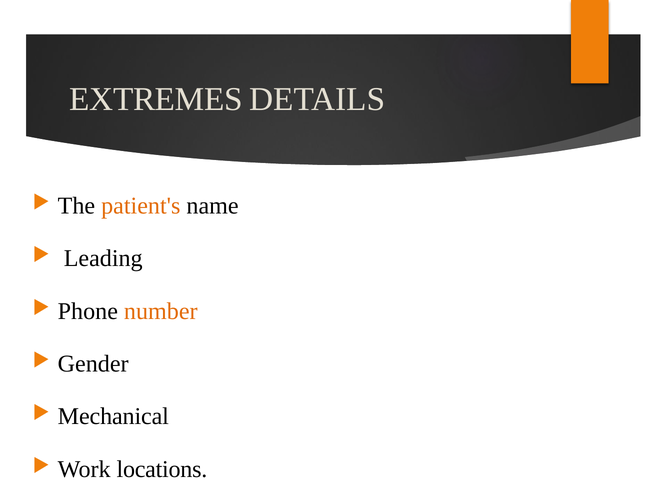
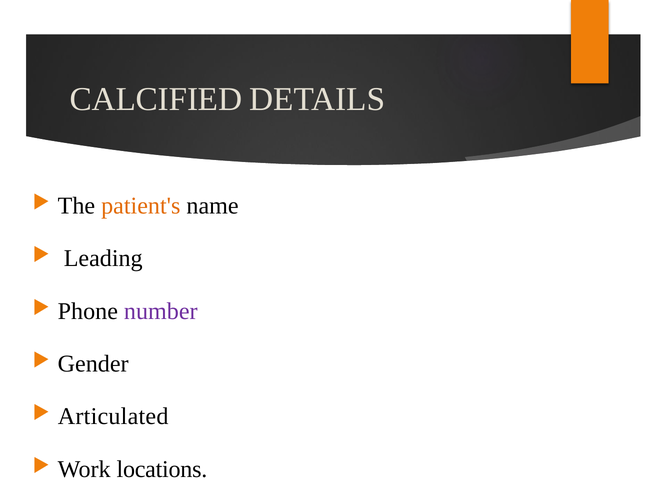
EXTREMES: EXTREMES -> CALCIFIED (156, 99)
number colour: orange -> purple (161, 311)
Mechanical: Mechanical -> Articulated (113, 417)
